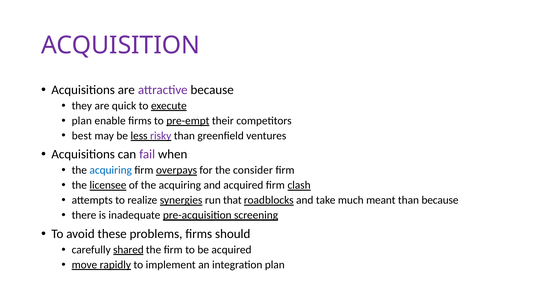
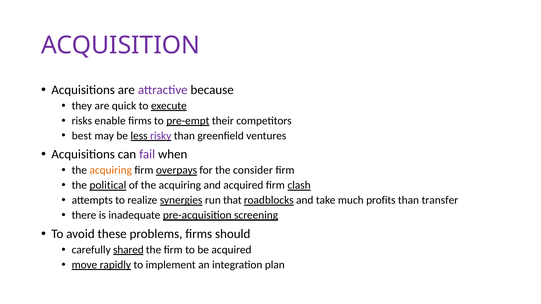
plan: plan -> risks (82, 121)
acquiring colour: blue -> orange (111, 170)
licensee: licensee -> political (108, 185)
meant: meant -> profits (381, 200)
than because: because -> transfer (440, 200)
